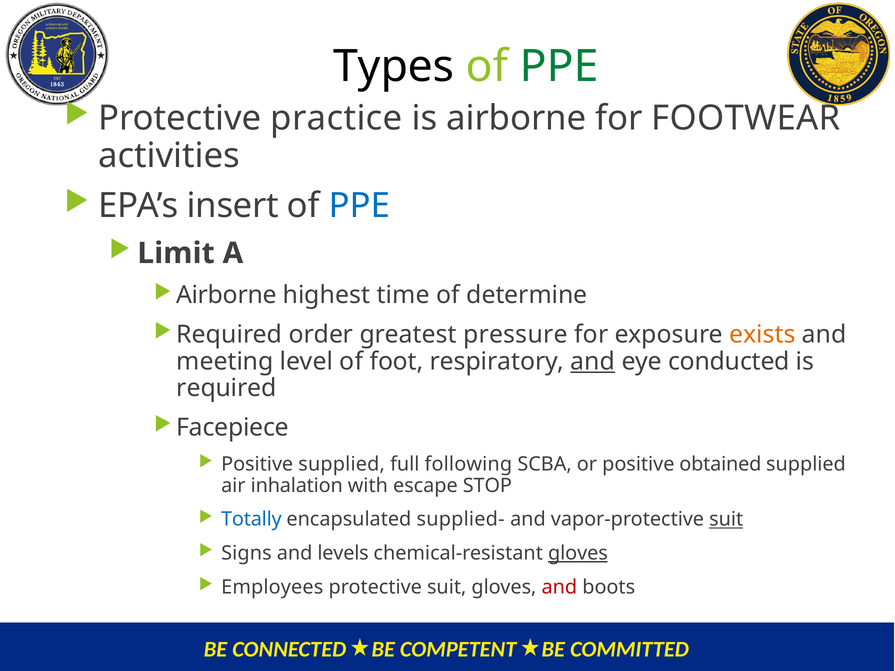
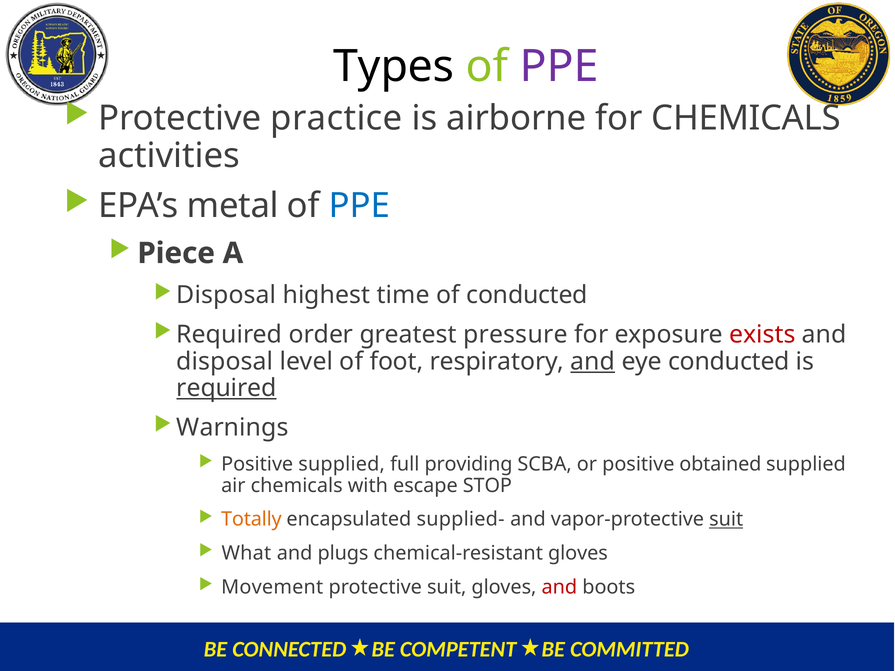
PPE colour: green -> purple (559, 66)
for FOOTWEAR: FOOTWEAR -> CHEMICALS (746, 118)
insert: insert -> metal (233, 206)
Limit: Limit -> Piece (176, 253)
Airborne: Airborne -> Disposal (226, 295)
of determine: determine -> conducted (527, 295)
exists colour: orange -> red (762, 335)
meeting: meeting -> disposal (225, 361)
required underline: none -> present (227, 388)
Facepiece: Facepiece -> Warnings (232, 428)
following: following -> providing (469, 464)
air inhalation: inhalation -> chemicals (297, 486)
Totally colour: blue -> orange (251, 520)
Signs: Signs -> What (246, 553)
levels: levels -> plugs (343, 553)
gloves underline: present -> none (578, 553)
Employees: Employees -> Movement (272, 587)
